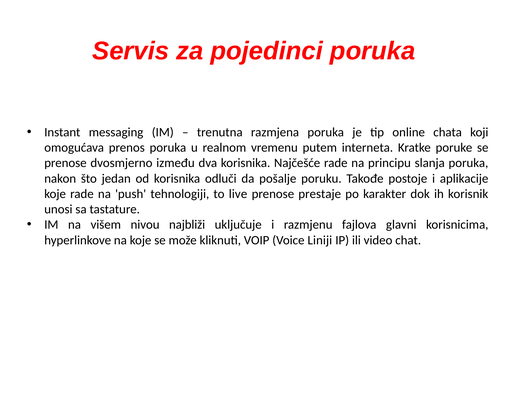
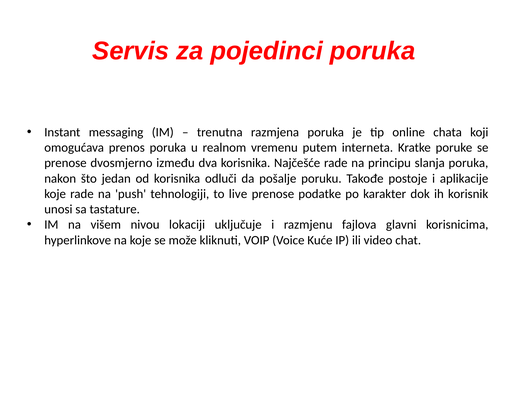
prestaje: prestaje -> podatke (320, 194)
najbliži: najbliži -> lokaciji (187, 224)
Liniji: Liniji -> Kuće (320, 240)
